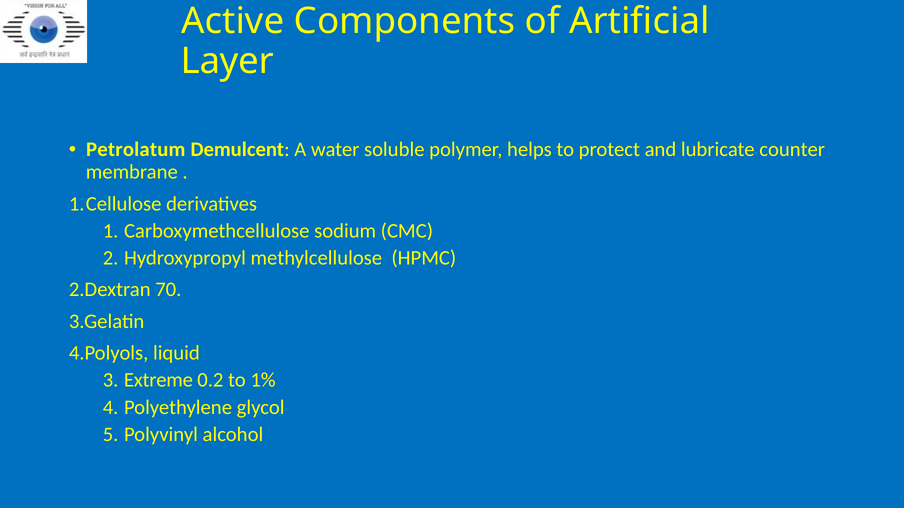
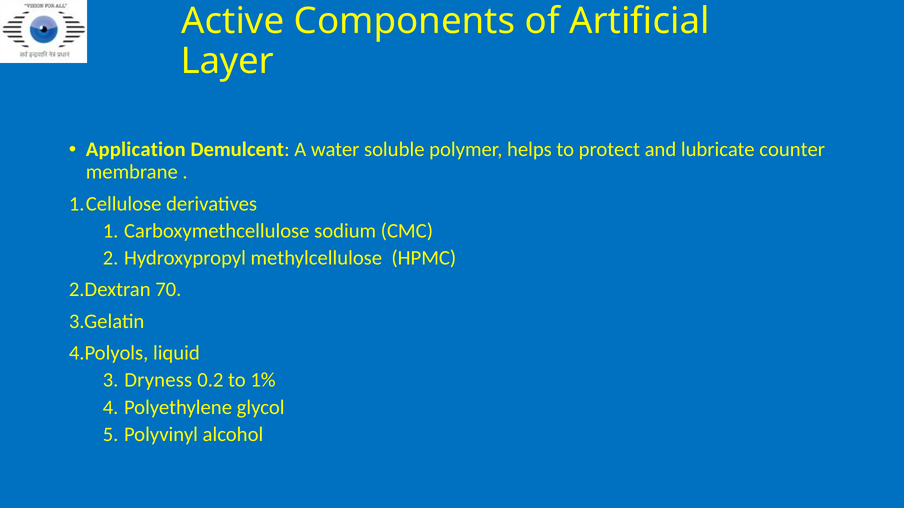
Petrolatum: Petrolatum -> Application (136, 150)
Extreme: Extreme -> Dryness (158, 381)
